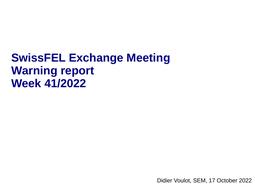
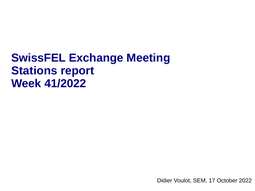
Warning: Warning -> Stations (34, 71)
